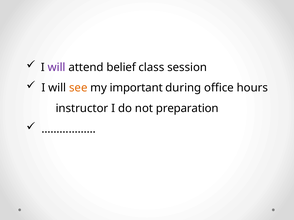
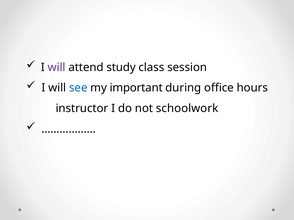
belief: belief -> study (121, 67)
see colour: orange -> blue (78, 88)
preparation: preparation -> schoolwork (187, 109)
